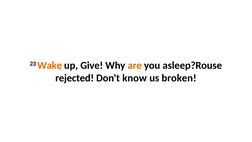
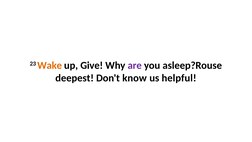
are colour: orange -> purple (135, 65)
rejected: rejected -> deepest (75, 78)
broken: broken -> helpful (179, 78)
